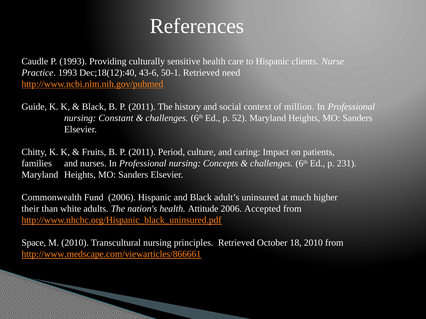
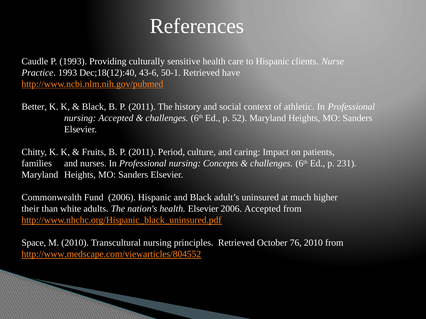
need: need -> have (231, 73)
Guide: Guide -> Better (34, 107)
million: million -> athletic (299, 107)
nursing Constant: Constant -> Accepted (116, 118)
health Attitude: Attitude -> Elsevier (203, 209)
18: 18 -> 76 (296, 243)
http://www.medscape.com/viewarticles/866661: http://www.medscape.com/viewarticles/866661 -> http://www.medscape.com/viewarticles/804552 (111, 254)
